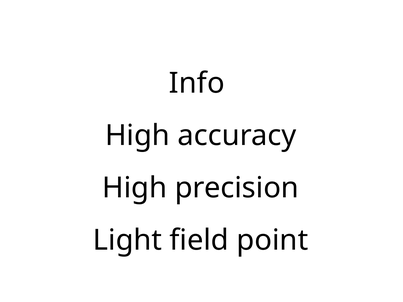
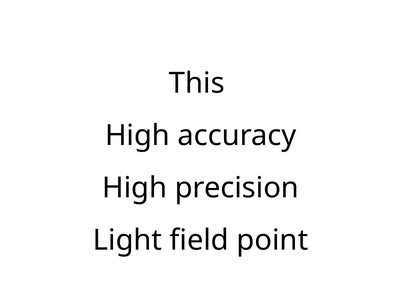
Info: Info -> This (197, 83)
